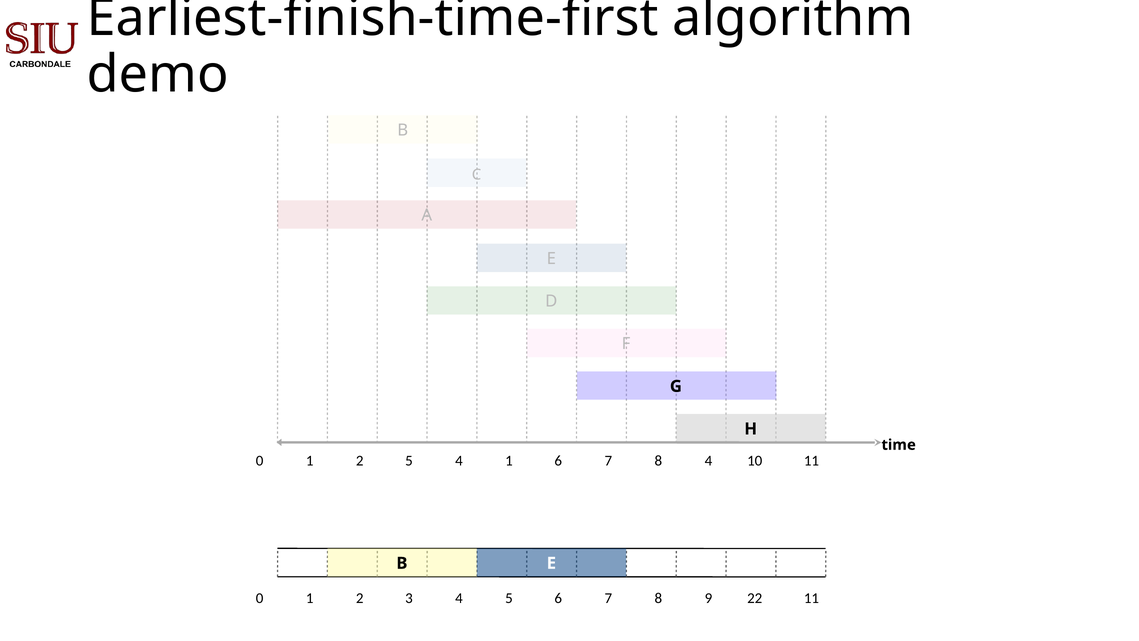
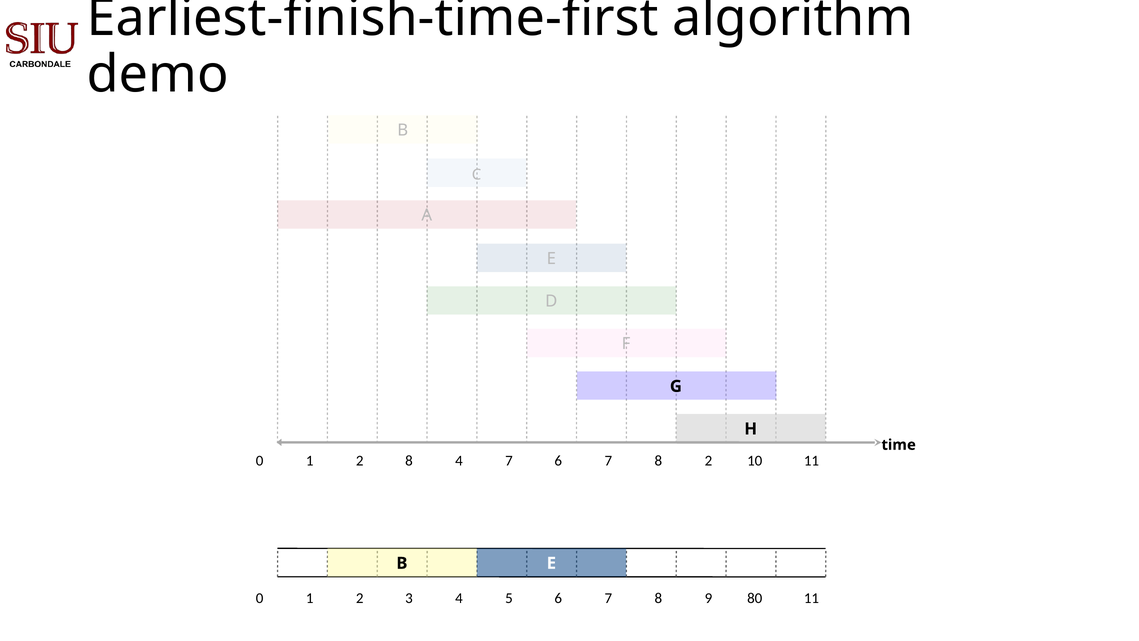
2 5: 5 -> 8 (409, 461)
4 1: 1 -> 7 (509, 461)
8 4: 4 -> 2 (708, 461)
22: 22 -> 80 (755, 598)
